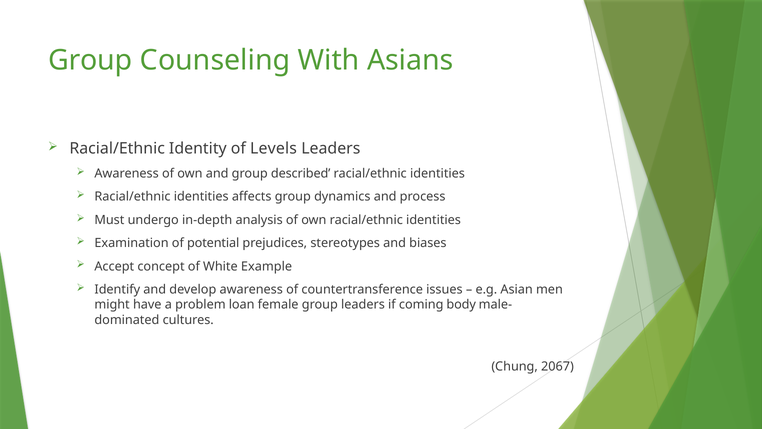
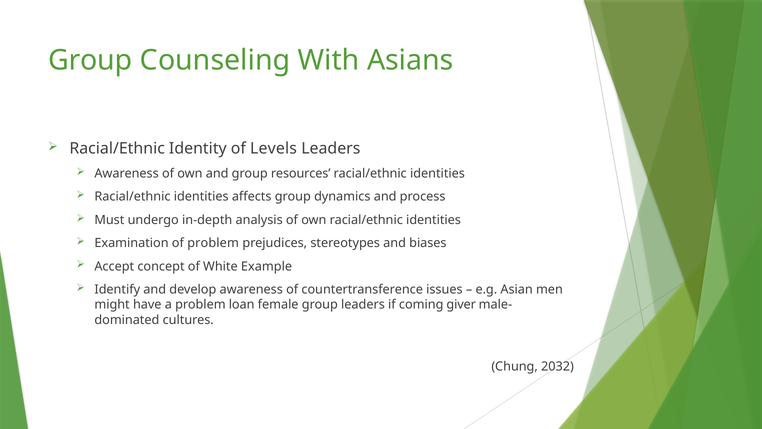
described: described -> resources (301, 173)
of potential: potential -> problem (213, 243)
body: body -> giver (461, 305)
2067: 2067 -> 2032 (557, 366)
